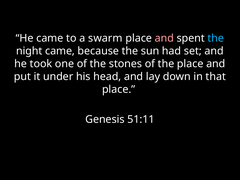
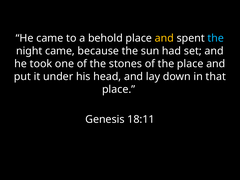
swarm: swarm -> behold (105, 38)
and colour: pink -> yellow (164, 38)
51:11: 51:11 -> 18:11 (141, 119)
